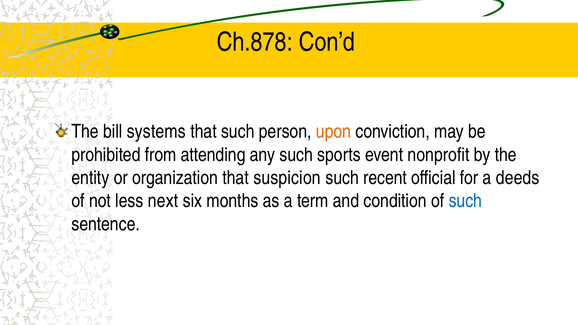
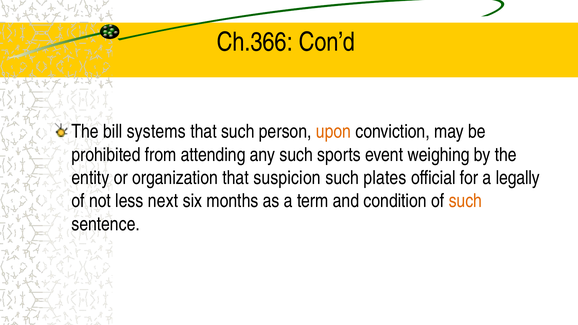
Ch.878: Ch.878 -> Ch.366 (255, 42)
nonprofit: nonprofit -> weighing (439, 155)
recent: recent -> plates (385, 178)
deeds: deeds -> legally (518, 178)
such colour: blue -> orange (465, 201)
